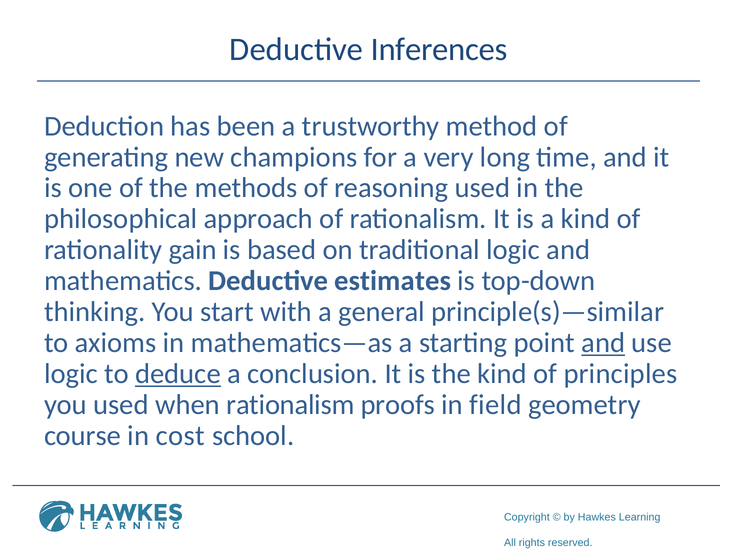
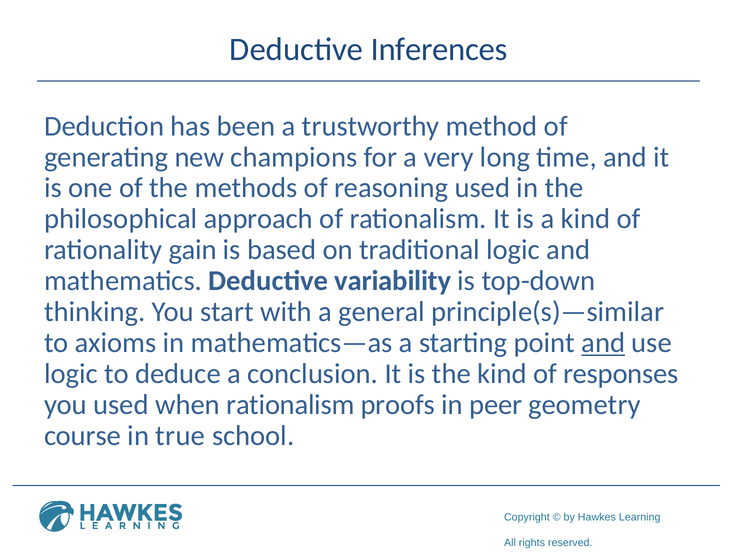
estimates: estimates -> variability (393, 281)
deduce underline: present -> none (178, 374)
principles: principles -> responses (621, 374)
field: field -> peer (496, 405)
cost: cost -> true (180, 436)
